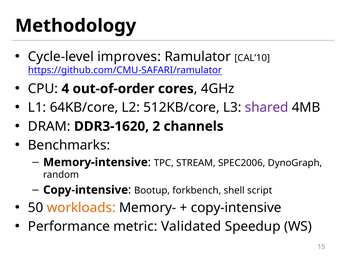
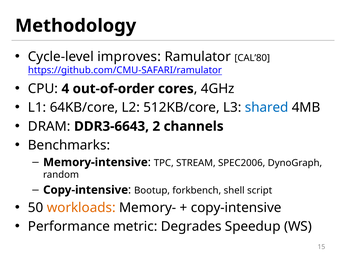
CAL’10: CAL’10 -> CAL’80 (252, 58)
shared colour: purple -> blue (267, 108)
DDR3-1620: DDR3-1620 -> DDR3-6643 (111, 127)
Validated: Validated -> Degrades (191, 227)
